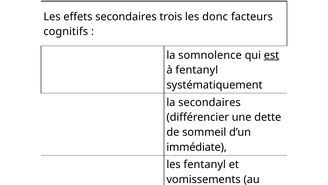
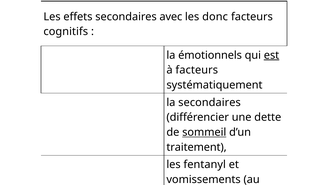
trois: trois -> avec (171, 17)
somnolence: somnolence -> émotionnels (210, 55)
à fentanyl: fentanyl -> facteurs (197, 70)
sommeil underline: none -> present (204, 132)
immédiate: immédiate -> traitement (197, 147)
